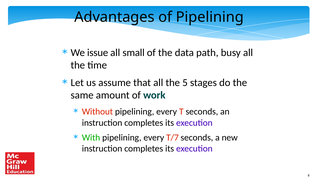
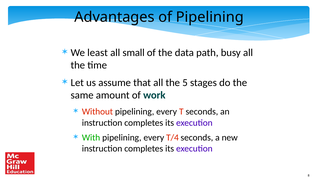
issue: issue -> least (98, 53)
T/7: T/7 -> T/4 (172, 138)
